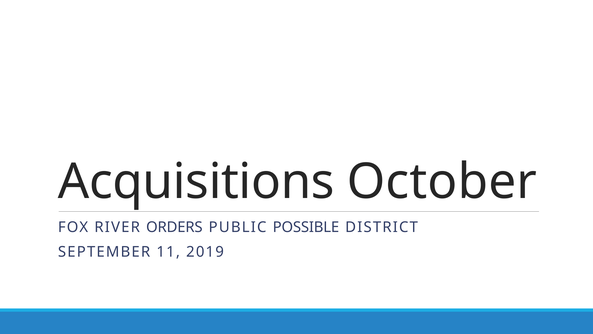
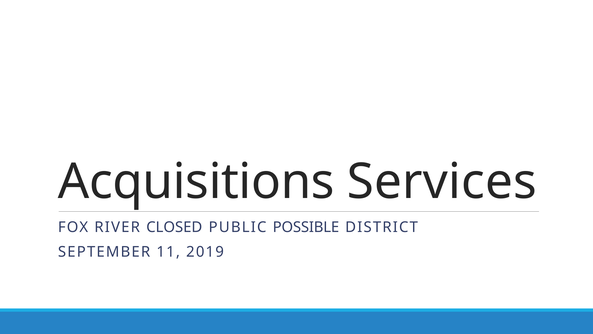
October: October -> Services (442, 182)
ORDERS: ORDERS -> CLOSED (174, 227)
